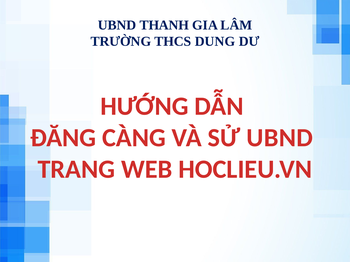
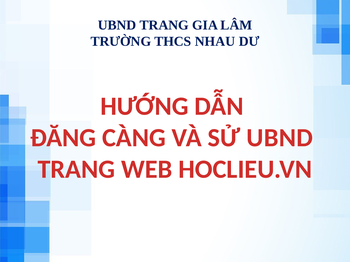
THANH: THANH -> TRANG (164, 25)
DUNG: DUNG -> NHAU (215, 41)
